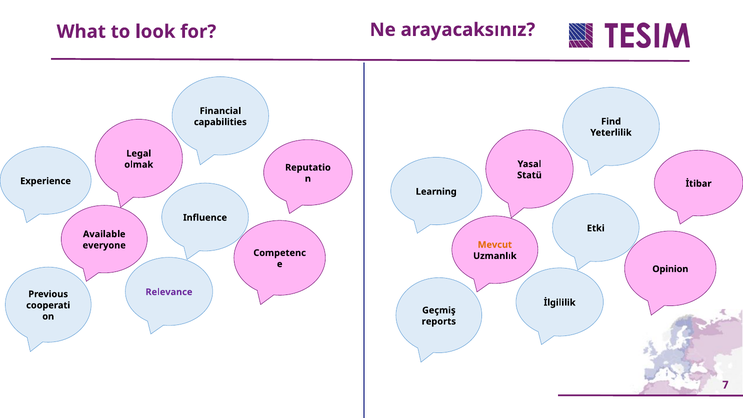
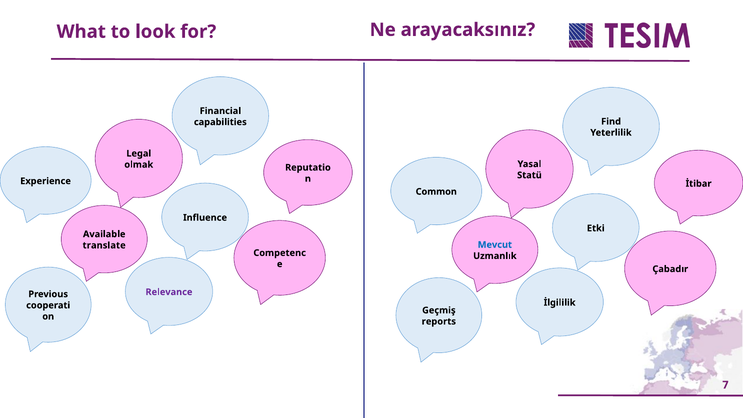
Learning: Learning -> Common (436, 192)
Mevcut colour: orange -> blue (495, 245)
everyone: everyone -> translate (104, 245)
Opinion: Opinion -> Çabadır (670, 269)
